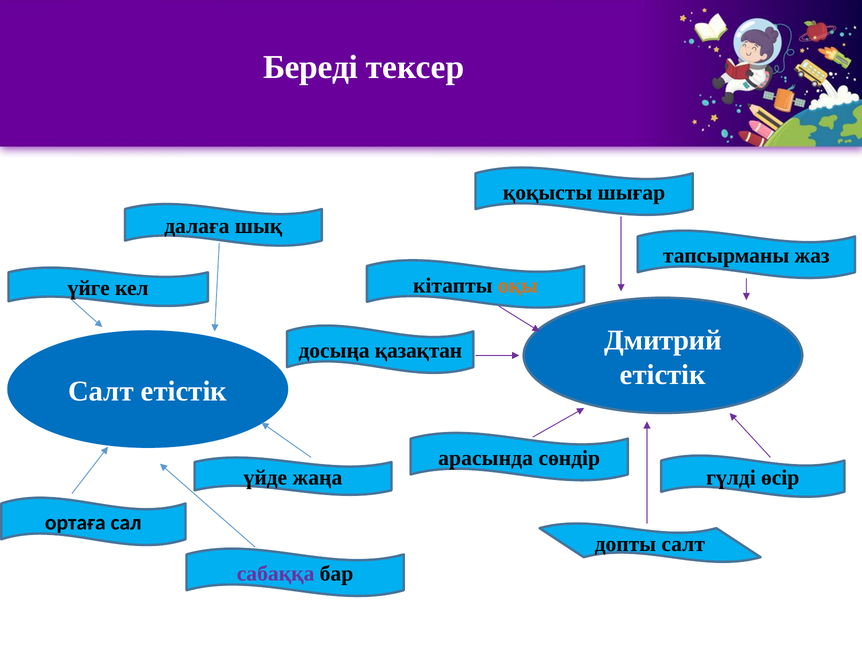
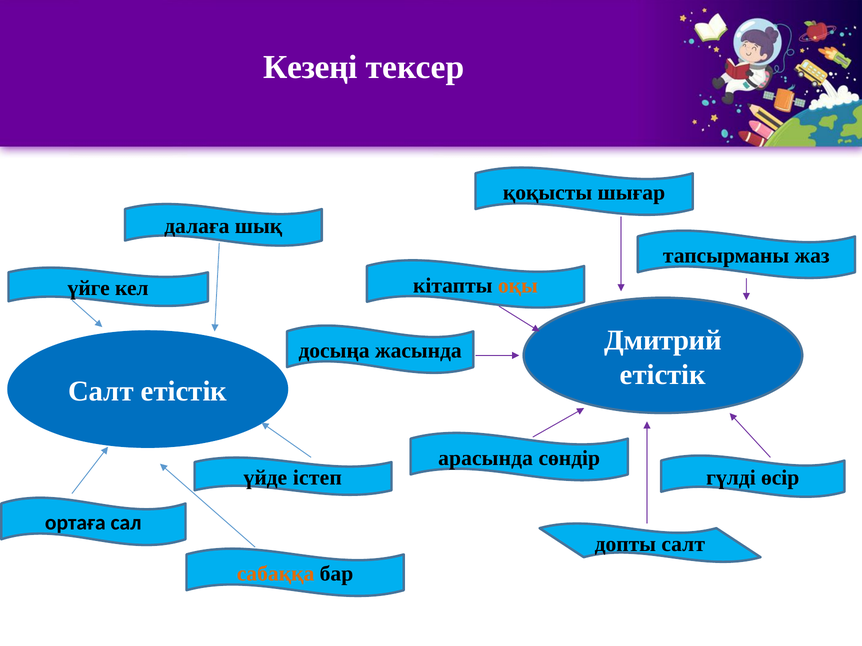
Береді: Береді -> Кезеңі (311, 67)
қазақтан: қазақтан -> жасында (418, 351)
жаңа: жаңа -> істеп (317, 478)
сабаққа colour: purple -> orange (276, 574)
